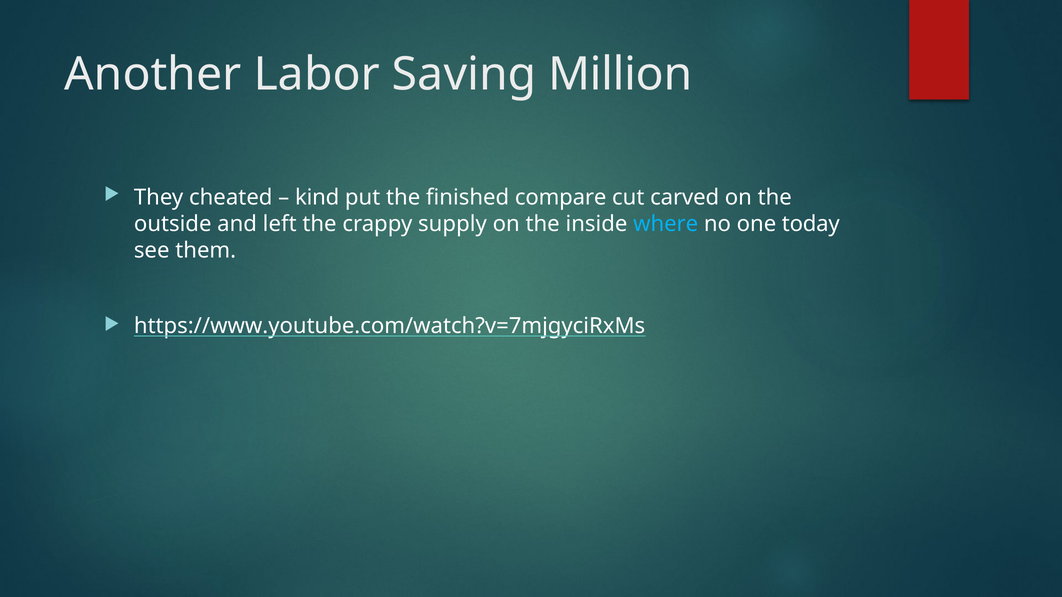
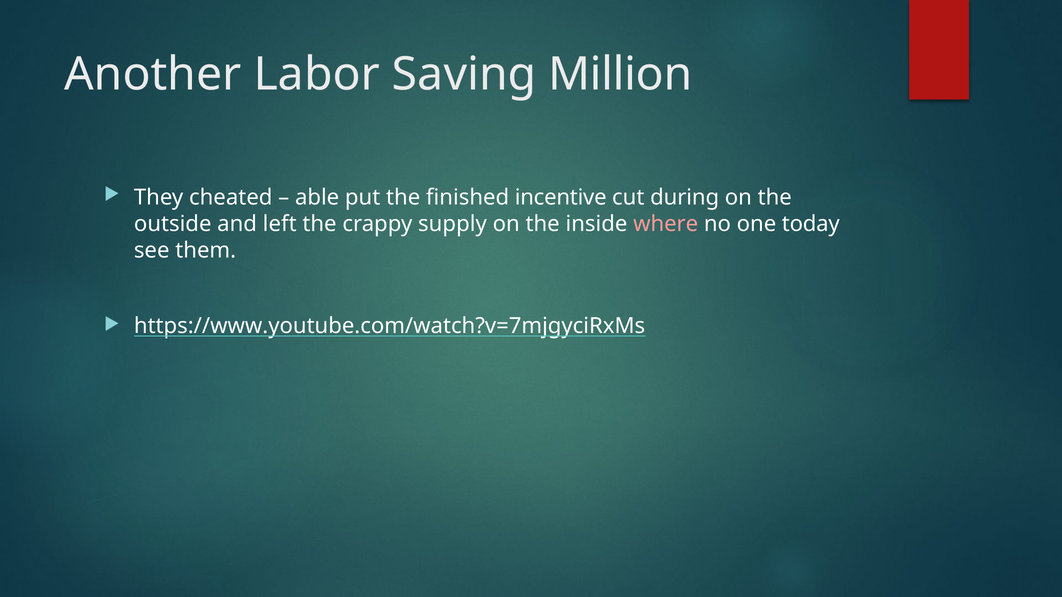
kind: kind -> able (317, 198)
compare: compare -> incentive (561, 198)
carved: carved -> during (685, 198)
where colour: light blue -> pink (666, 224)
